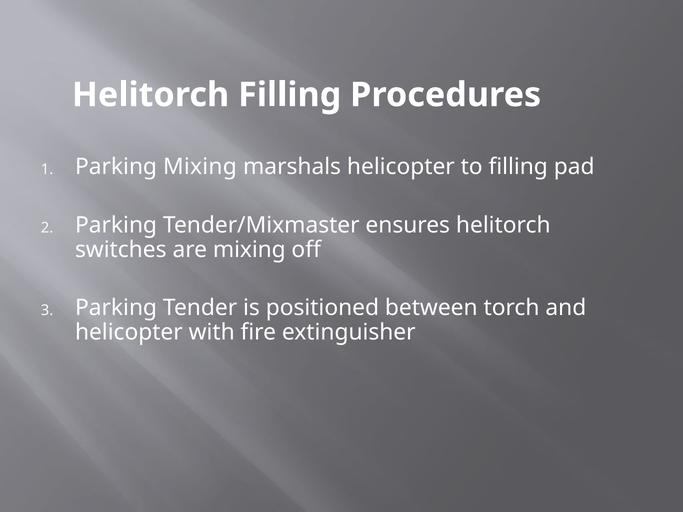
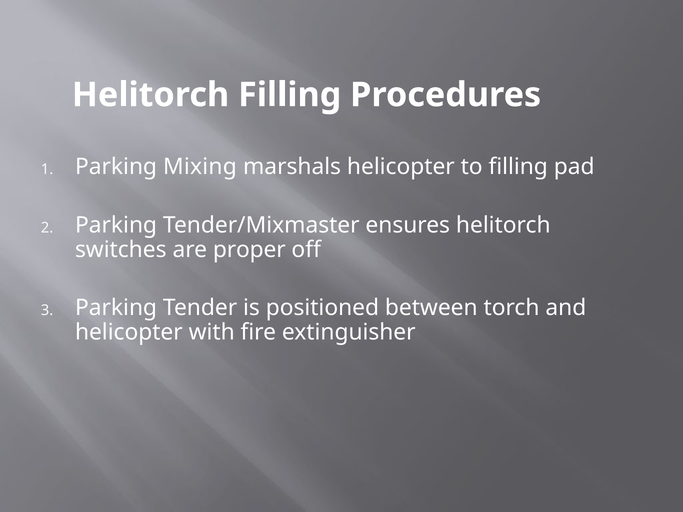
are mixing: mixing -> proper (249, 250)
